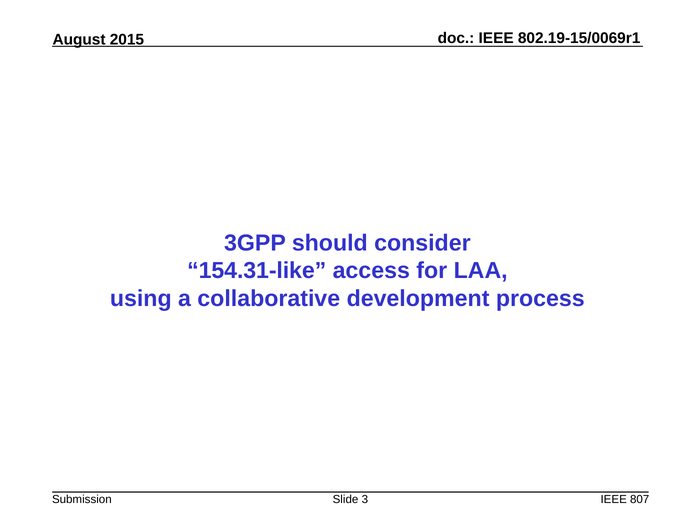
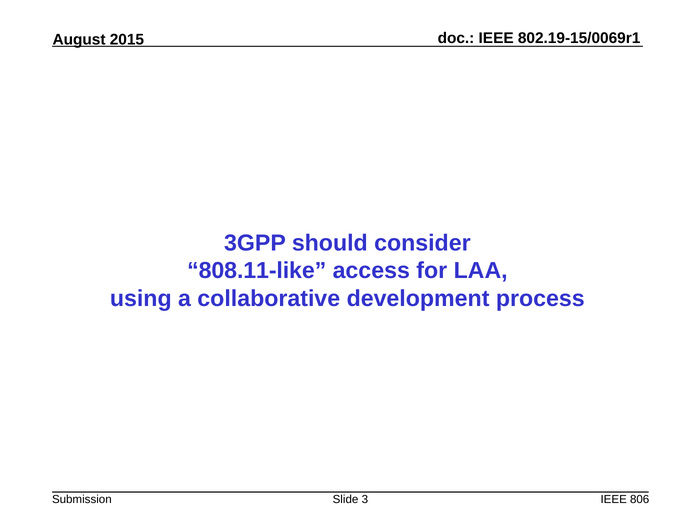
154.31-like: 154.31-like -> 808.11-like (257, 271)
807: 807 -> 806 (640, 500)
